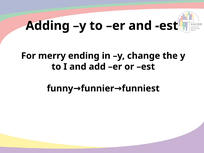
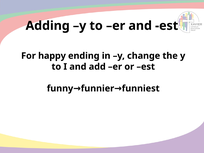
merry: merry -> happy (52, 56)
